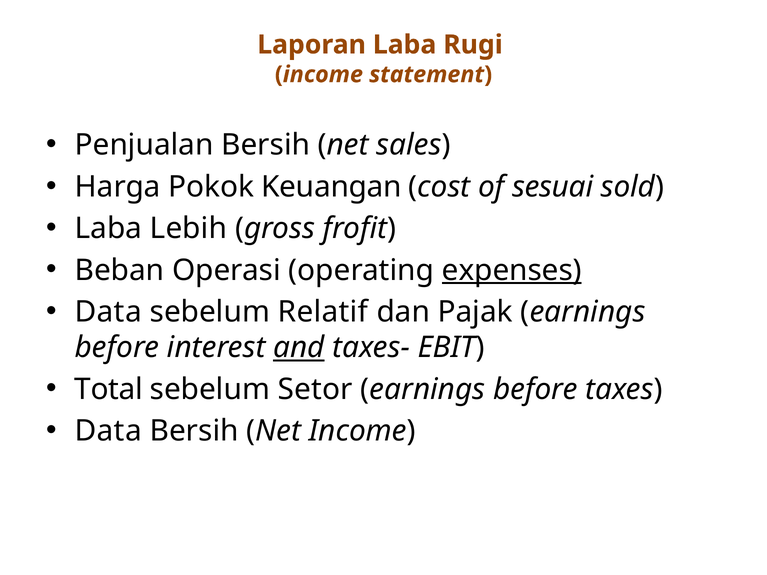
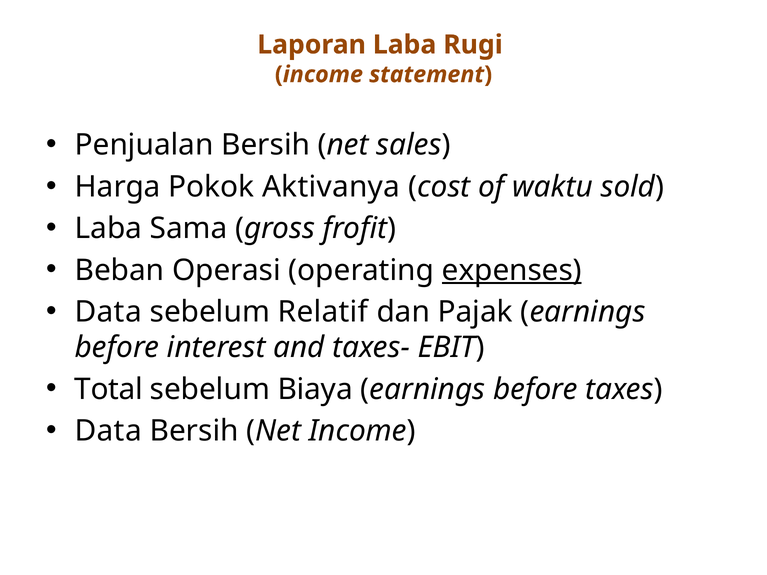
Keuangan: Keuangan -> Aktivanya (331, 187)
sesuai: sesuai -> waktu (552, 187)
Lebih: Lebih -> Sama (189, 229)
and underline: present -> none (299, 348)
Setor: Setor -> Biaya (315, 389)
